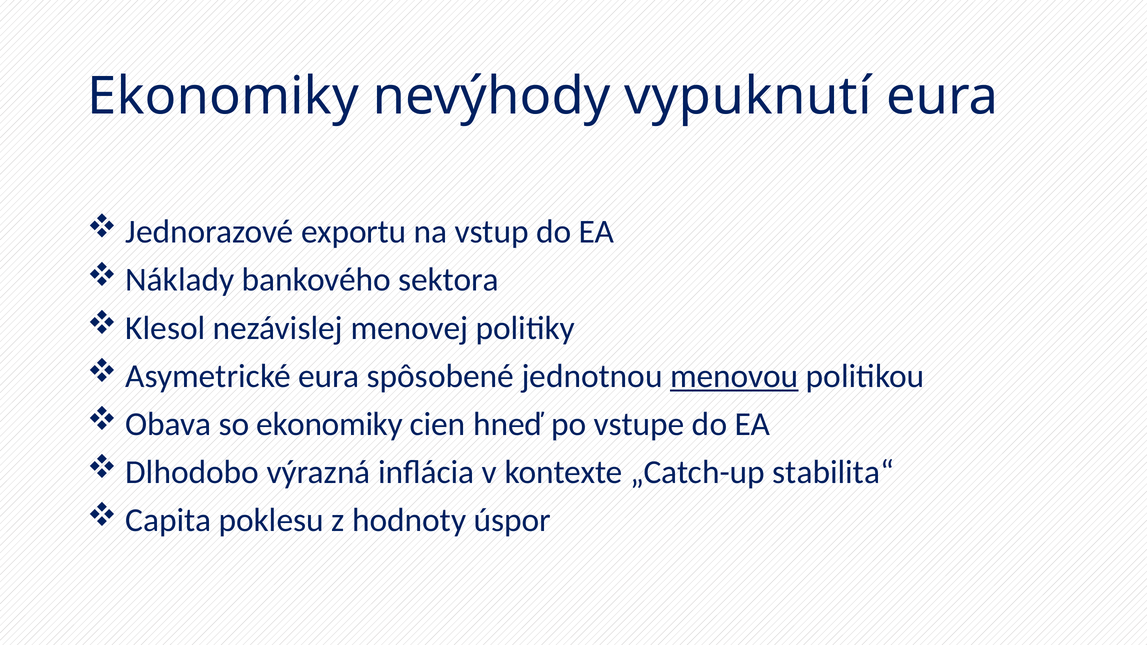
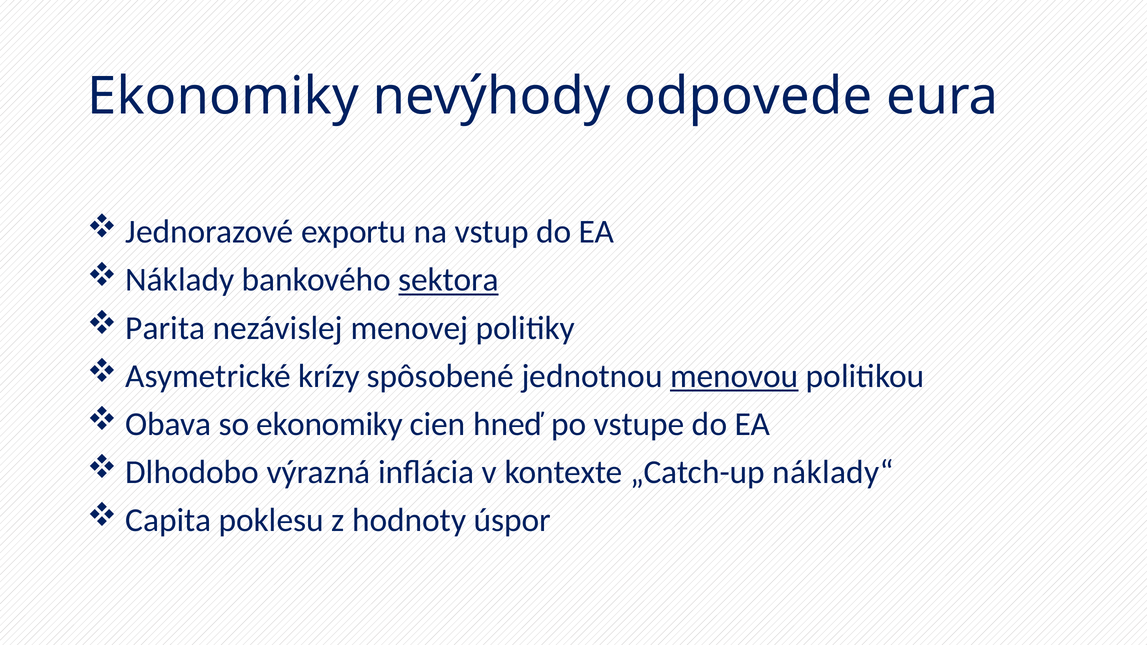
vypuknutí: vypuknutí -> odpovede (748, 96)
sektora underline: none -> present (449, 280)
Klesol: Klesol -> Parita (165, 328)
Asymetrické eura: eura -> krízy (329, 376)
stabilita“: stabilita“ -> náklady“ (833, 472)
